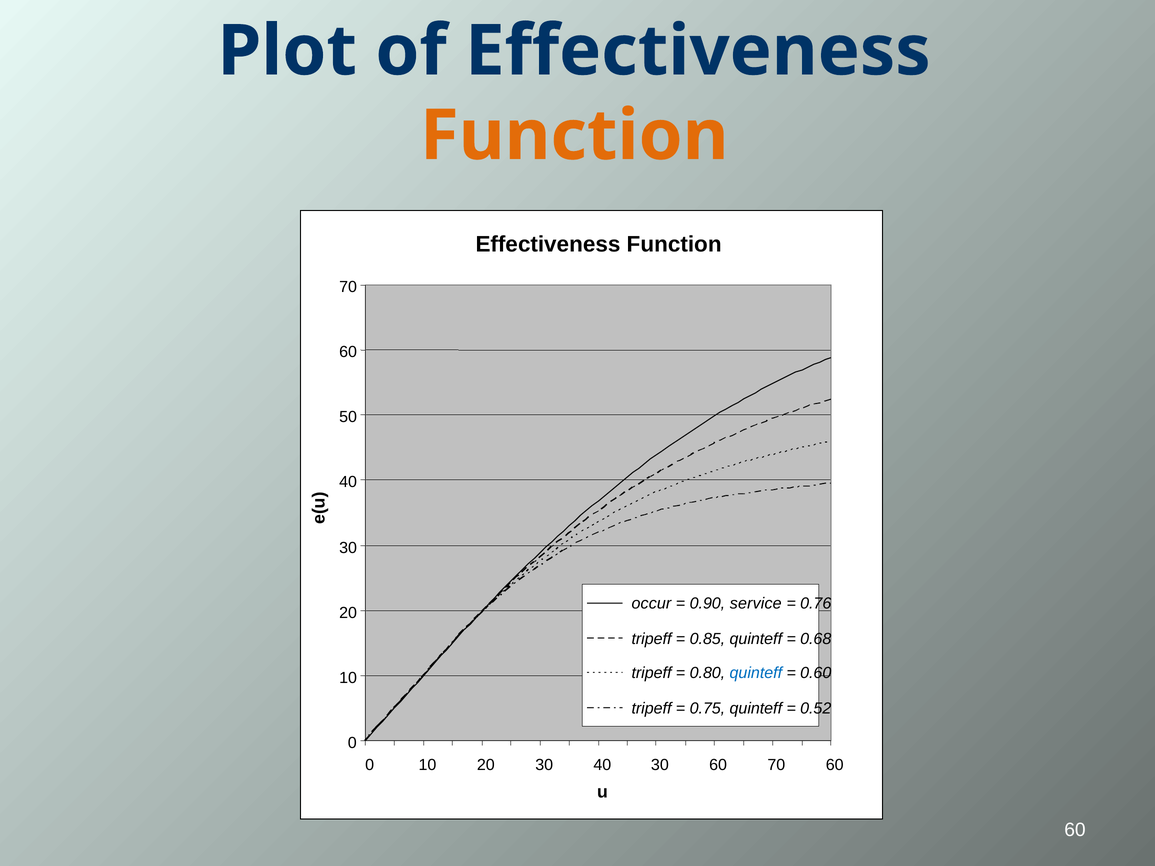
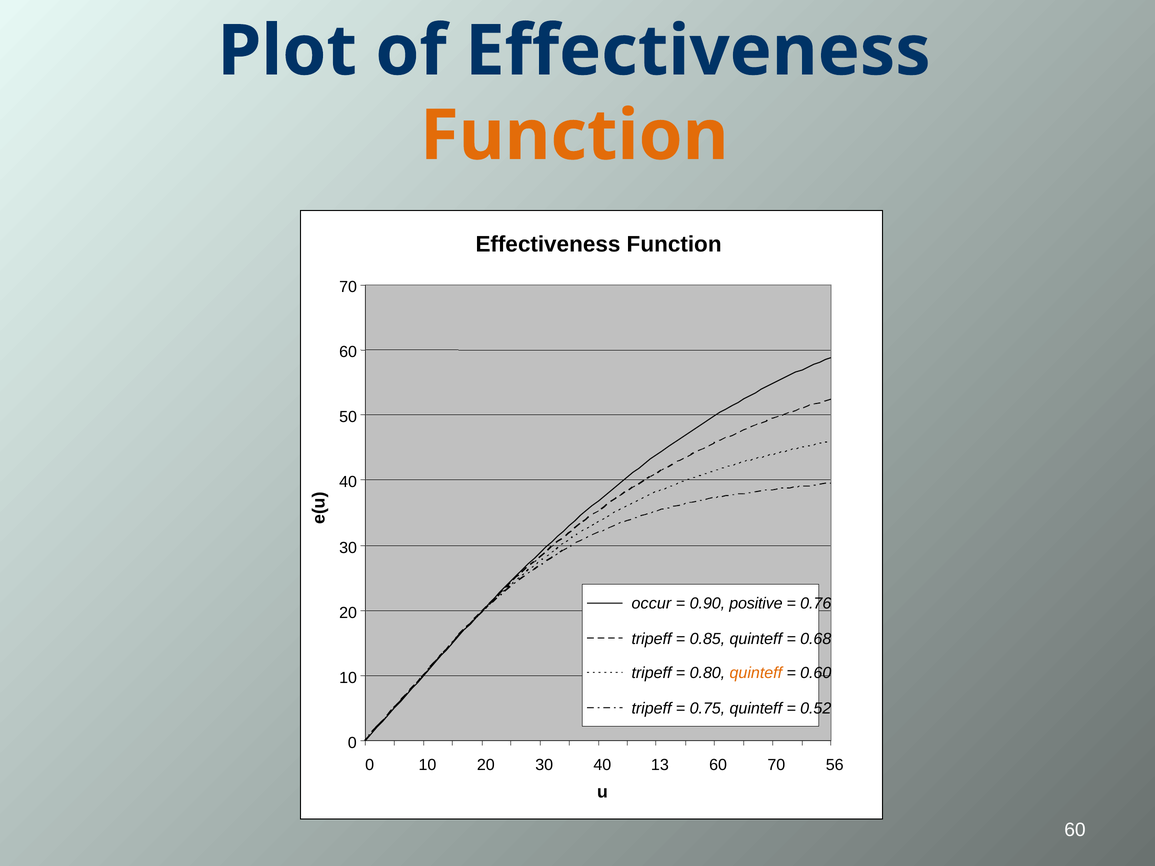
service: service -> positive (756, 603)
quinteff colour: blue -> orange (756, 673)
40 30: 30 -> 13 (660, 765)
70 60: 60 -> 56 (835, 765)
